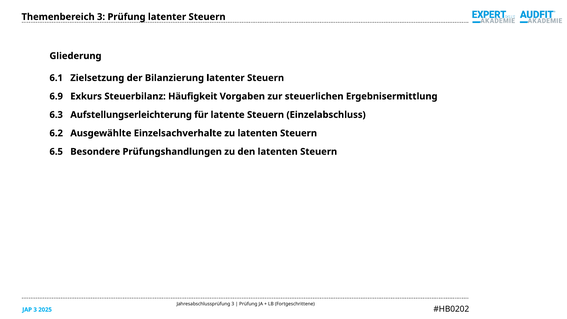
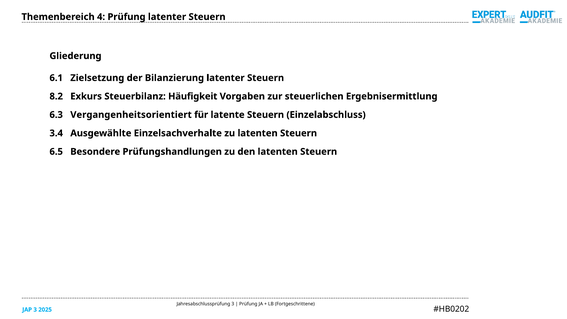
Themenbereich 3: 3 -> 4 (101, 17)
6.9: 6.9 -> 8.2 (56, 96)
Aufstellungserleichterung: Aufstellungserleichterung -> Vergangenheitsorientiert (131, 115)
6.2: 6.2 -> 3.4 (56, 133)
